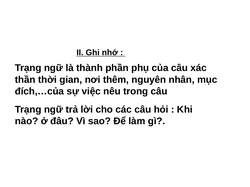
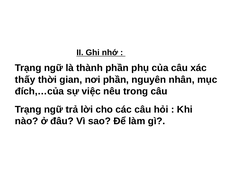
thần: thần -> thấy (25, 80)
nơi thêm: thêm -> phần (116, 80)
